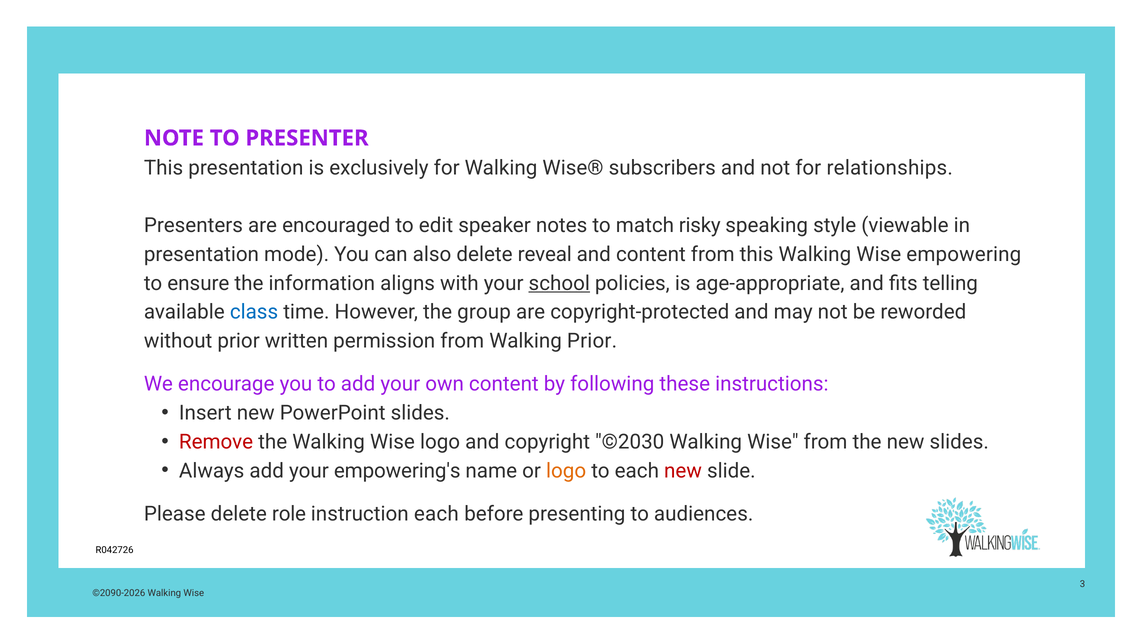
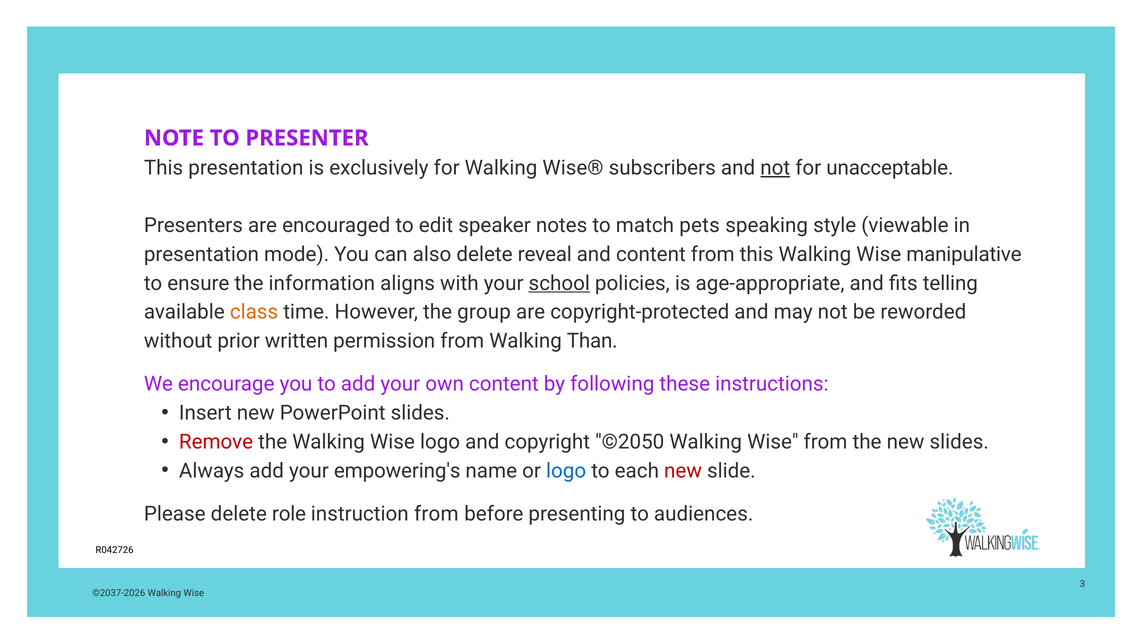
not underline: none -> present (775, 168)
relationships: relationships -> unacceptable (890, 168)
risky: risky -> pets (700, 226)
empowering: empowering -> manipulative (964, 255)
class colour: blue -> orange (254, 312)
Walking Prior: Prior -> Than (592, 341)
©2030: ©2030 -> ©2050 (630, 442)
logo colour: orange -> blue (566, 471)
instruction each: each -> from (436, 514)
©2090-2026: ©2090-2026 -> ©2037-2026 (119, 594)
